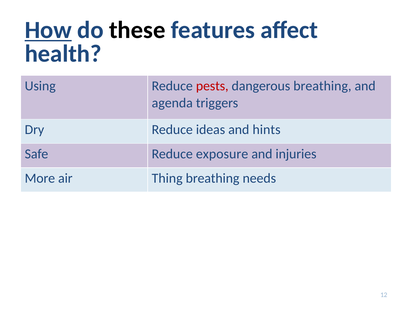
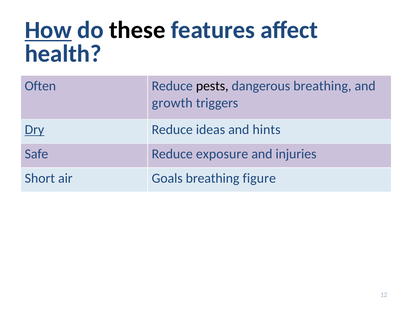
Using: Using -> Often (40, 86)
pests colour: red -> black (212, 86)
agenda: agenda -> growth (172, 103)
Dry underline: none -> present (34, 130)
More: More -> Short (40, 178)
Thing: Thing -> Goals (167, 178)
needs: needs -> figure (259, 178)
